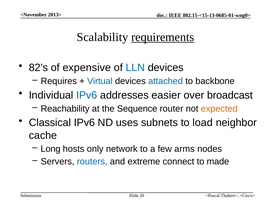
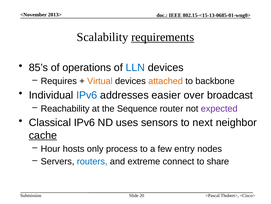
82’s: 82’s -> 85’s (38, 67)
expensive: expensive -> operations (87, 67)
Virtual colour: blue -> orange (100, 81)
attached colour: blue -> orange (166, 81)
expected colour: orange -> purple (219, 108)
subnets: subnets -> sensors (159, 122)
load: load -> next (203, 122)
cache underline: none -> present (43, 135)
Long: Long -> Hour (51, 148)
network: network -> process (122, 148)
arms: arms -> entry (184, 148)
made: made -> share (218, 161)
